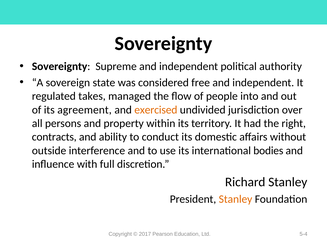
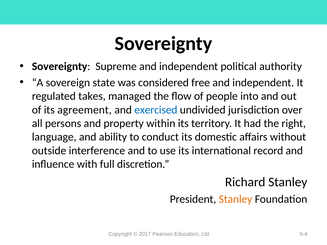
exercised colour: orange -> blue (156, 110)
contracts: contracts -> language (54, 137)
bodies: bodies -> record (268, 151)
